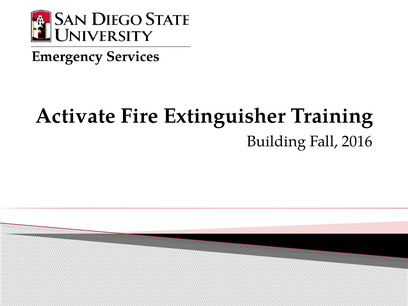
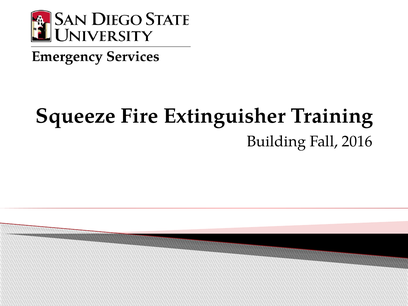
Activate: Activate -> Squeeze (76, 116)
